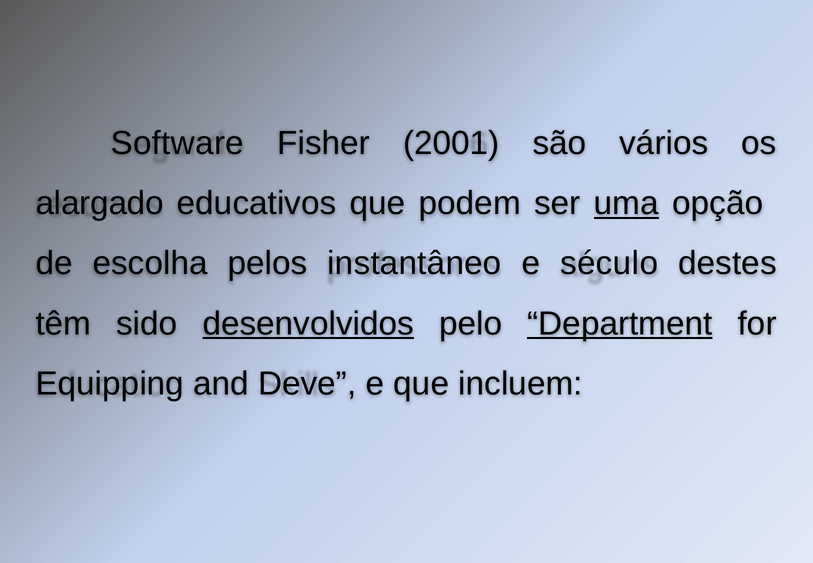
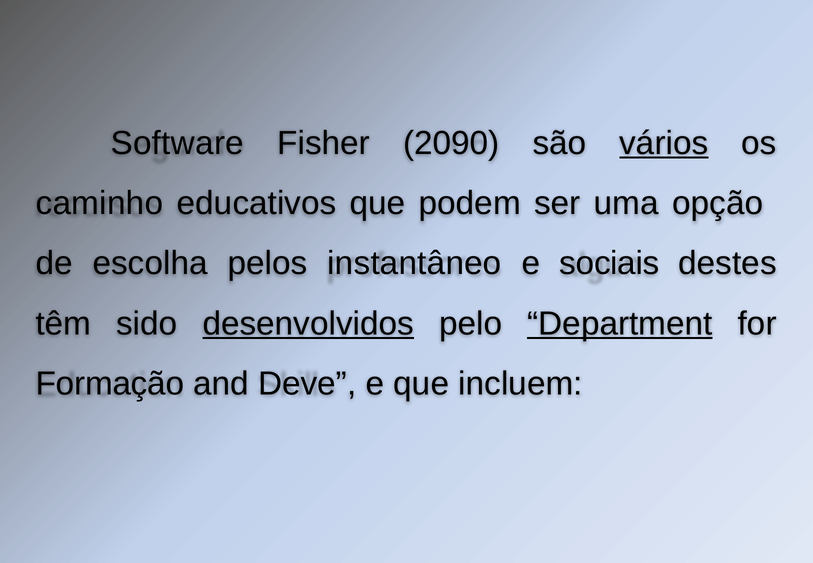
2001: 2001 -> 2090 (451, 143)
vários underline: none -> present (664, 143)
alargado: alargado -> caminho (99, 203)
uma underline: present -> none (626, 203)
século: século -> sociais (609, 263)
Equipping: Equipping -> Formação (110, 383)
